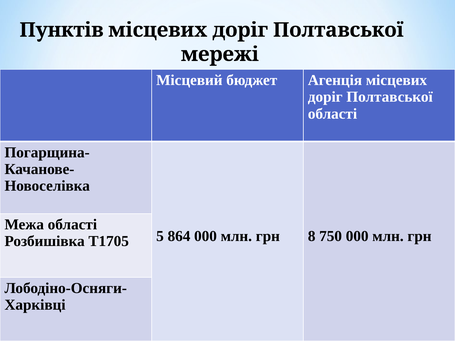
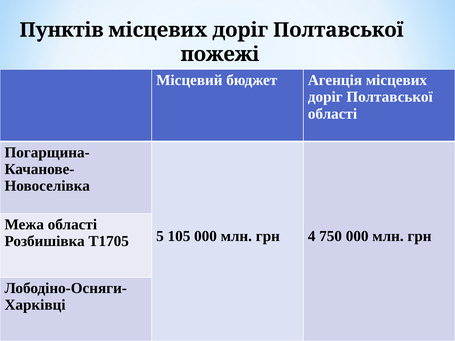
мережі: мережі -> пожежі (220, 54)
864: 864 -> 105 (179, 236)
8: 8 -> 4 (312, 236)
